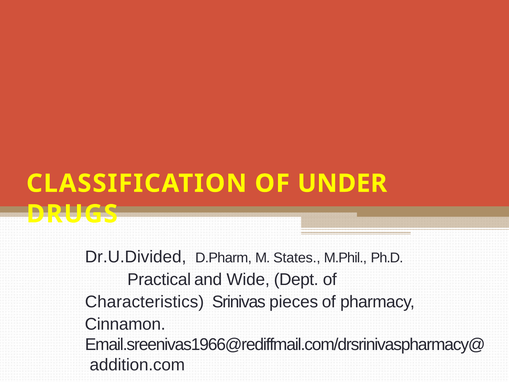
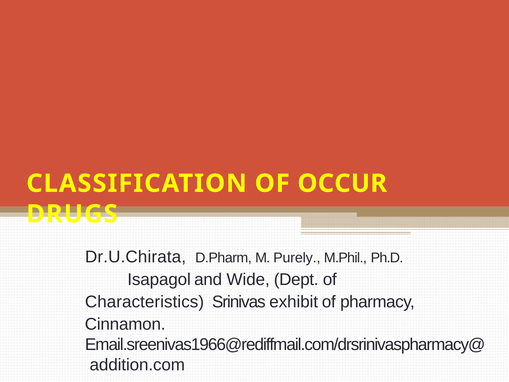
UNDER: UNDER -> OCCUR (342, 183)
Dr.U.Divided: Dr.U.Divided -> Dr.U.Chirata (136, 257)
States: States -> Purely (297, 258)
Practical: Practical -> Isapagol (159, 279)
pieces: pieces -> exhibit (294, 302)
